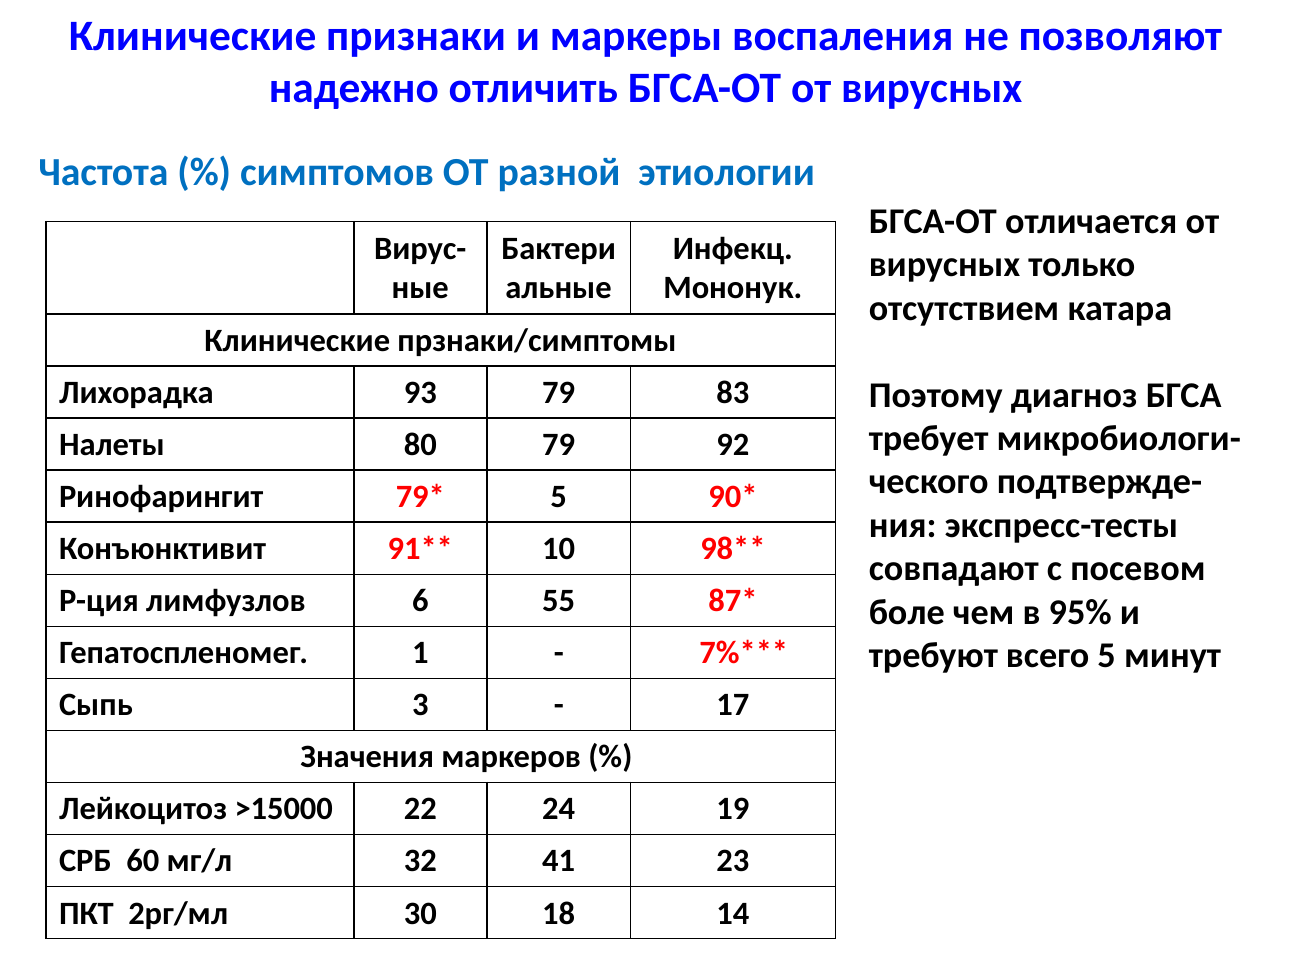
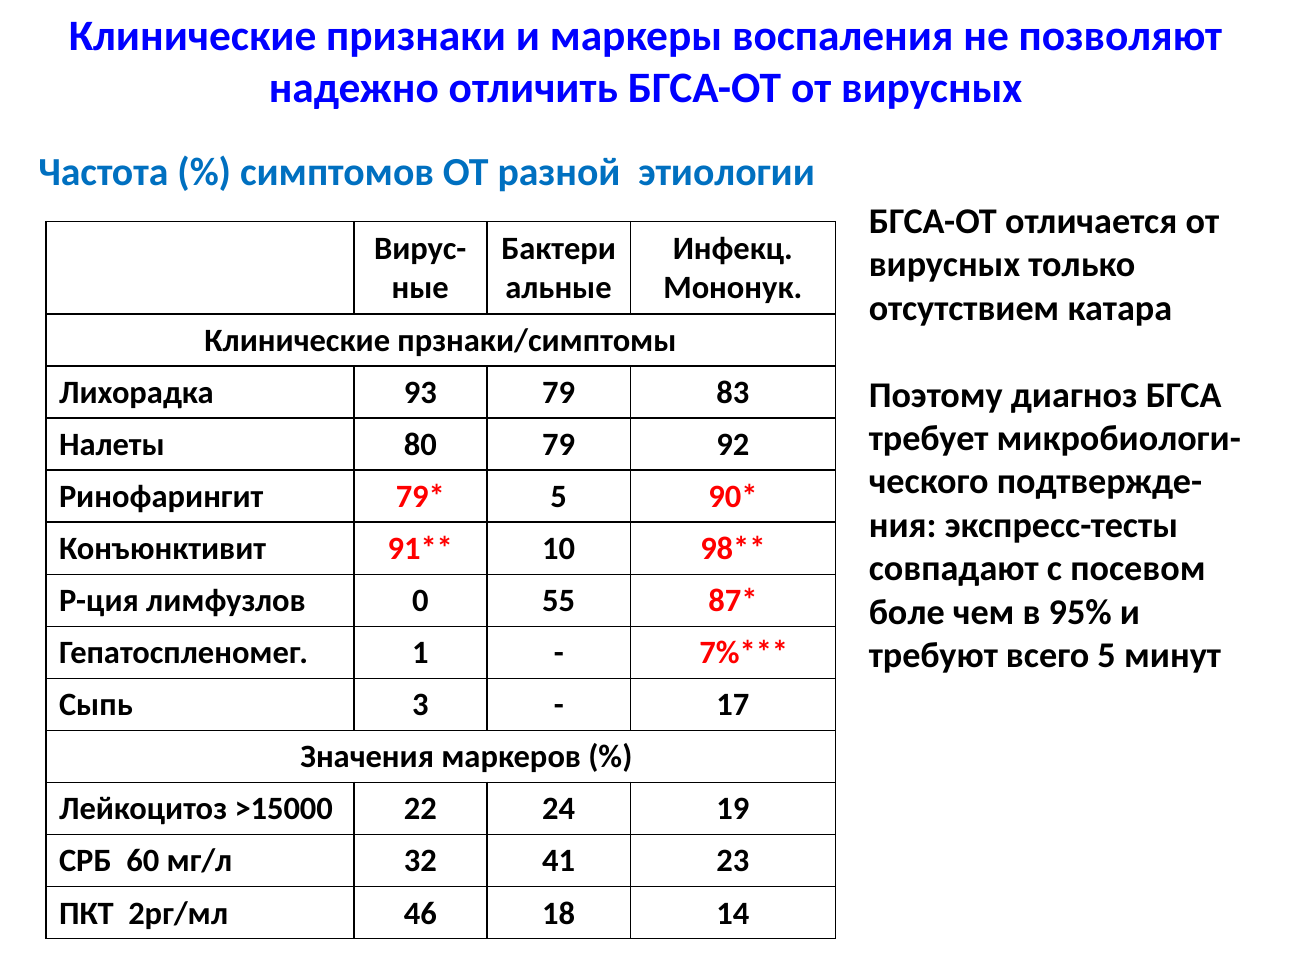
6: 6 -> 0 (420, 601)
30: 30 -> 46 (420, 914)
